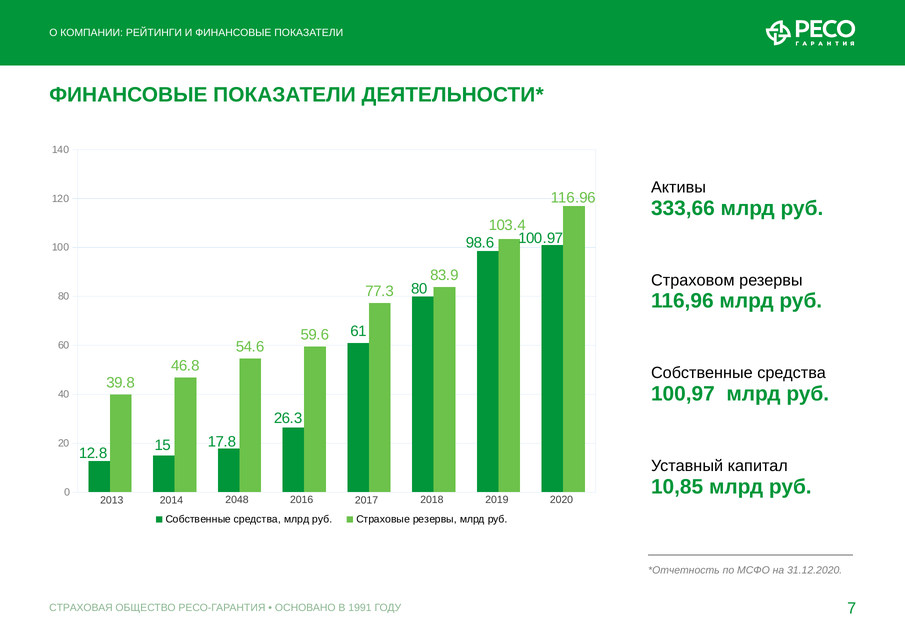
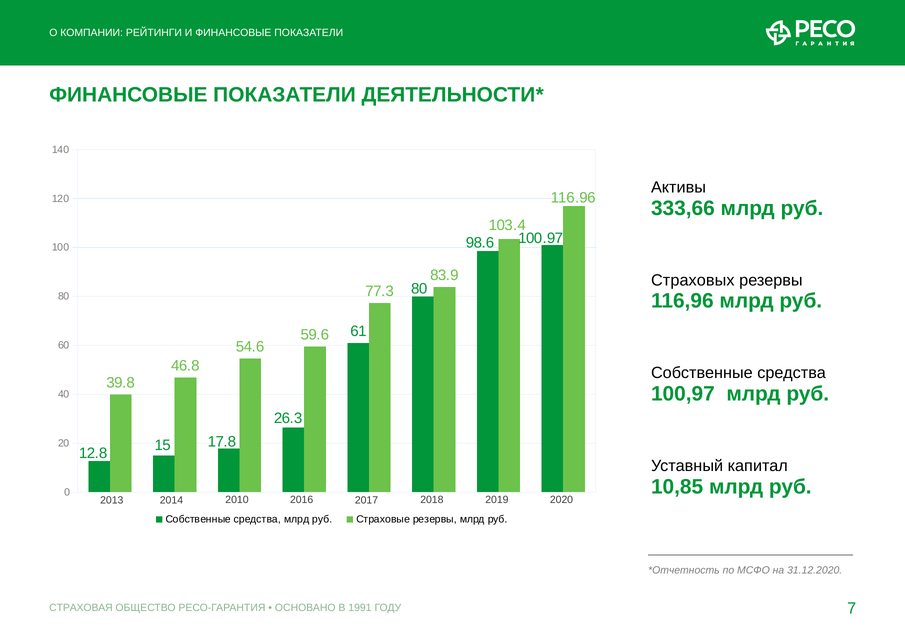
Страховом: Страховом -> Страховых (693, 281)
2048: 2048 -> 2010 (237, 500)
